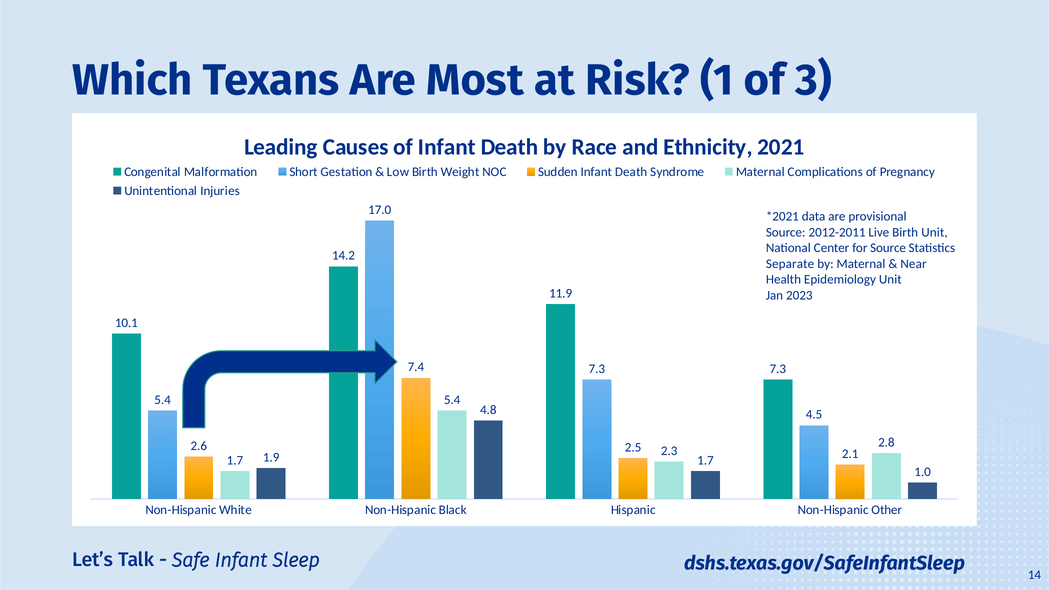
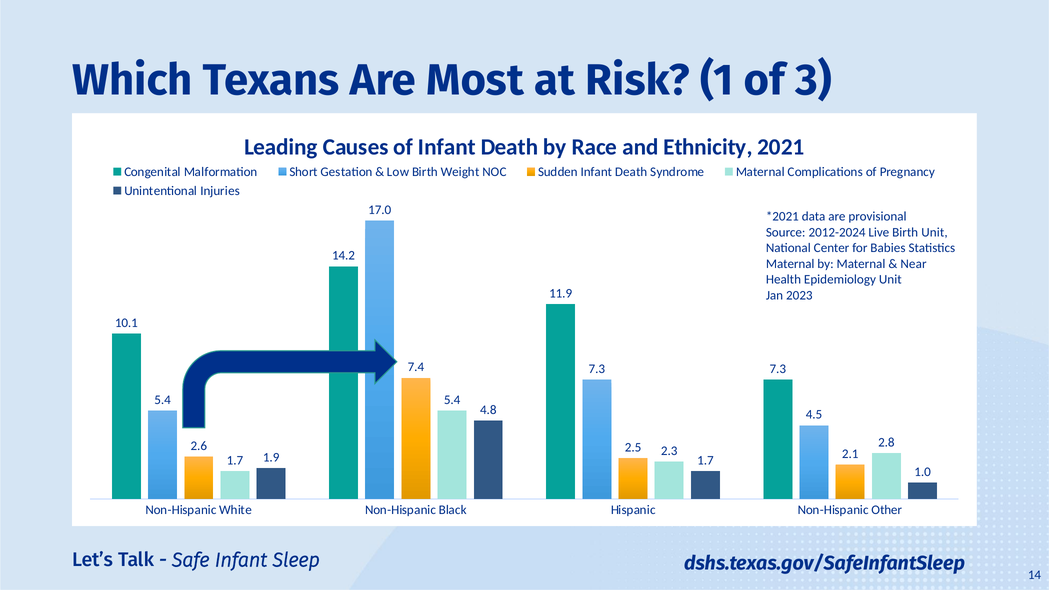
2012-2011: 2012-2011 -> 2012-2024 (837, 232)
for Source: Source -> Babies (888, 248)
Separate: Separate -> Maternal (790, 264)
